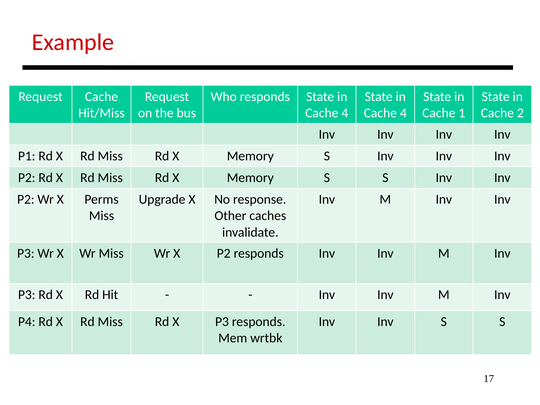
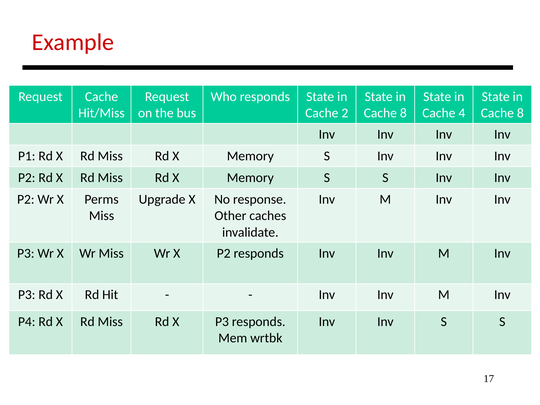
4: 4 -> 2 (345, 113)
4: 4 -> 8 (403, 113)
1: 1 -> 4 (462, 113)
2: 2 -> 8 (520, 113)
